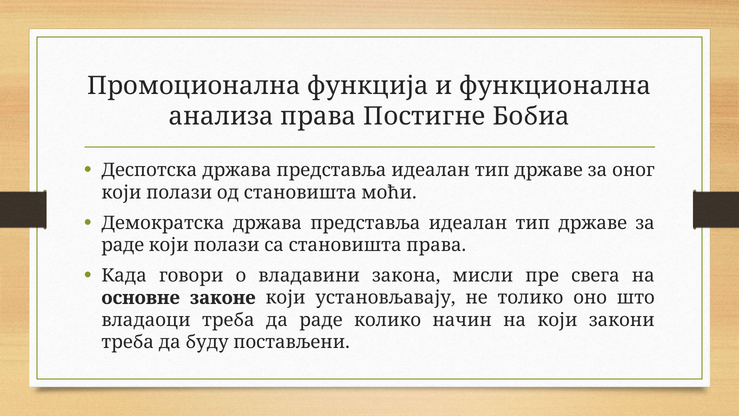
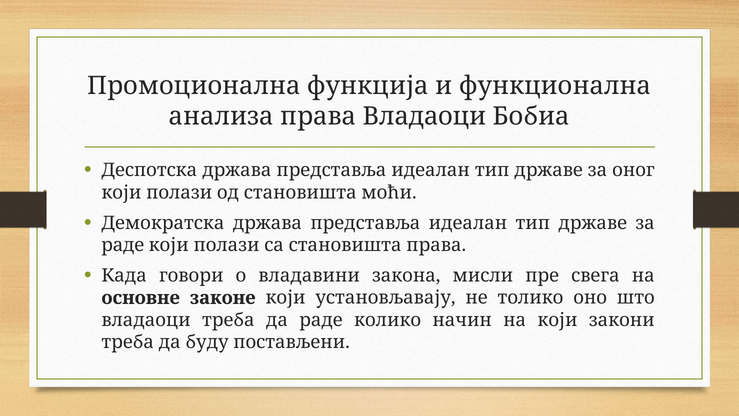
права Постигне: Постигне -> Владаоци (425, 116)
